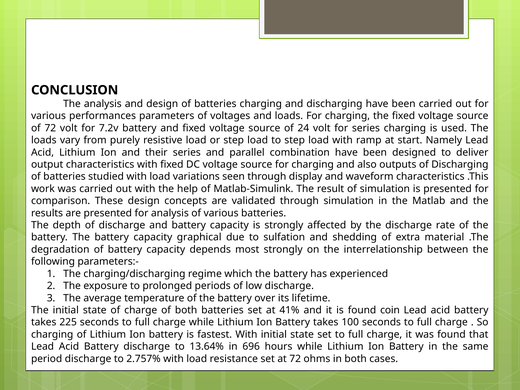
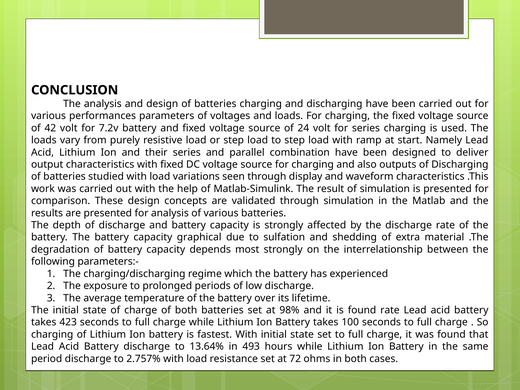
of 72: 72 -> 42 (50, 128)
41%: 41% -> 98% (289, 310)
found coin: coin -> rate (390, 310)
225: 225 -> 423 (68, 322)
696: 696 -> 493 (251, 347)
